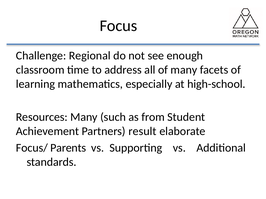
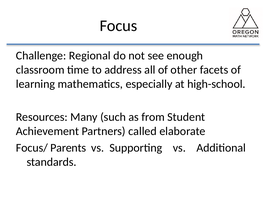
of many: many -> other (184, 70)
result: result -> called (142, 132)
